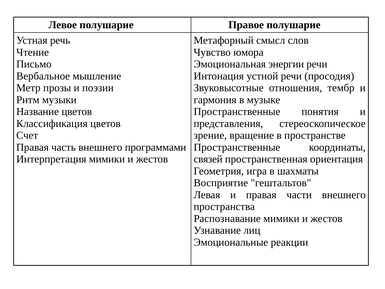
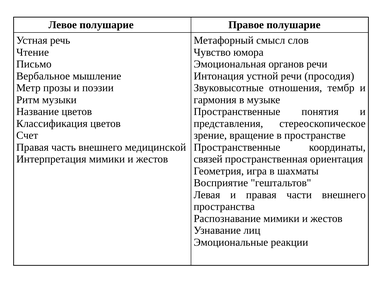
энергии: энергии -> органов (286, 64)
программами: программами -> медицинской (155, 147)
